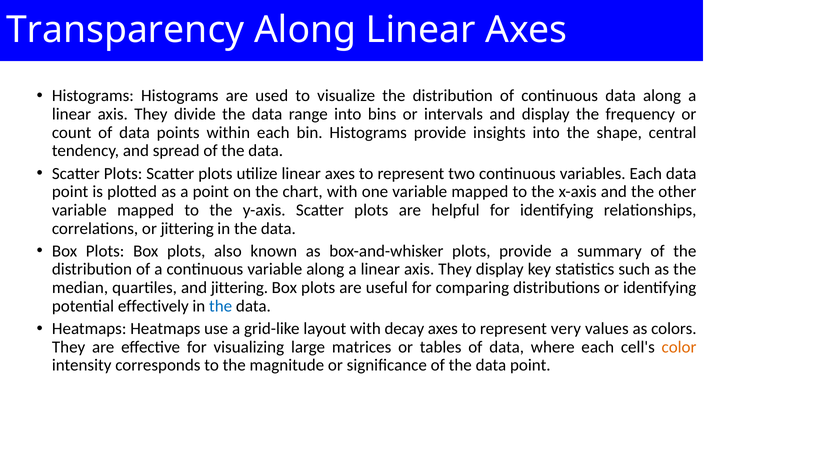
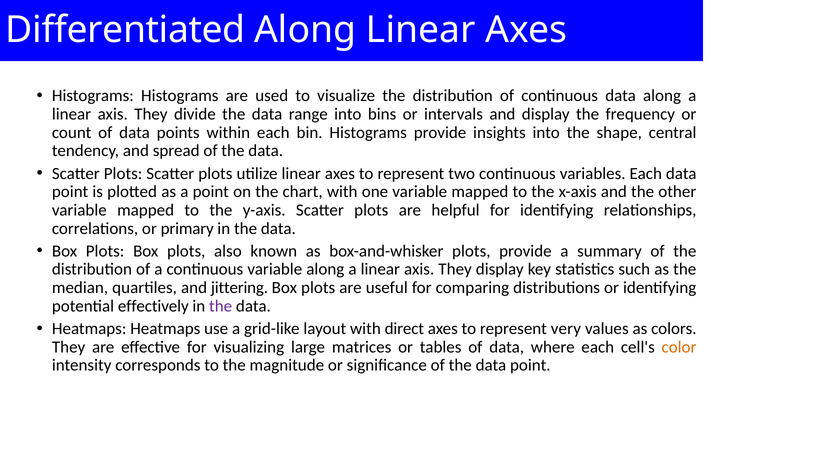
Transparency: Transparency -> Differentiated (125, 30)
or jittering: jittering -> primary (187, 229)
the colour: blue -> purple (221, 306)
decay: decay -> direct (404, 329)
